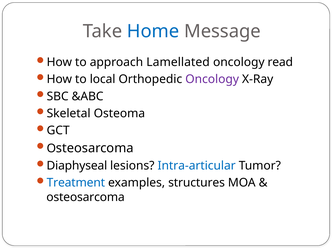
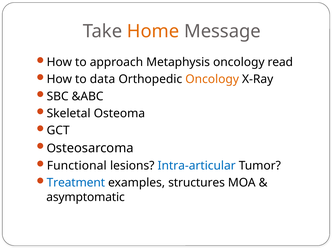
Home colour: blue -> orange (153, 31)
Lamellated: Lamellated -> Metaphysis (178, 62)
local: local -> data (103, 79)
Oncology colour: purple -> orange (212, 79)
Diaphyseal: Diaphyseal -> Functional (77, 166)
osteosarcoma: osteosarcoma -> asymptomatic (86, 197)
